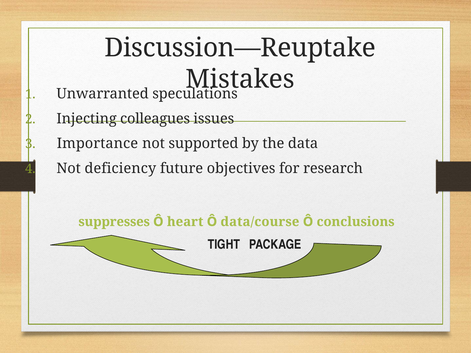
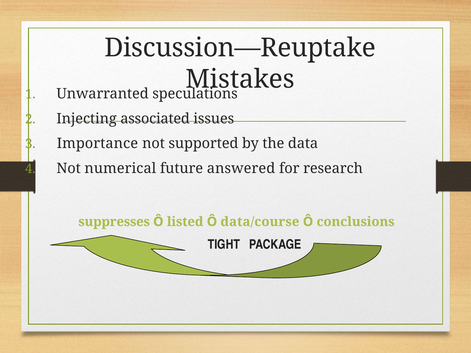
colleagues: colleagues -> associated (155, 119)
deficiency: deficiency -> numerical (120, 169)
objectives: objectives -> answered (241, 169)
heart: heart -> listed (185, 222)
